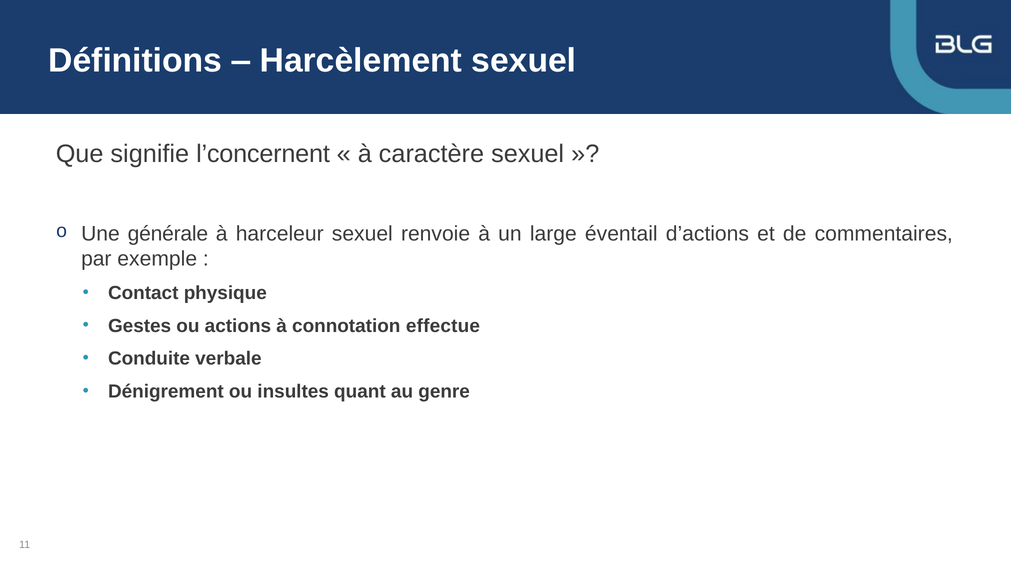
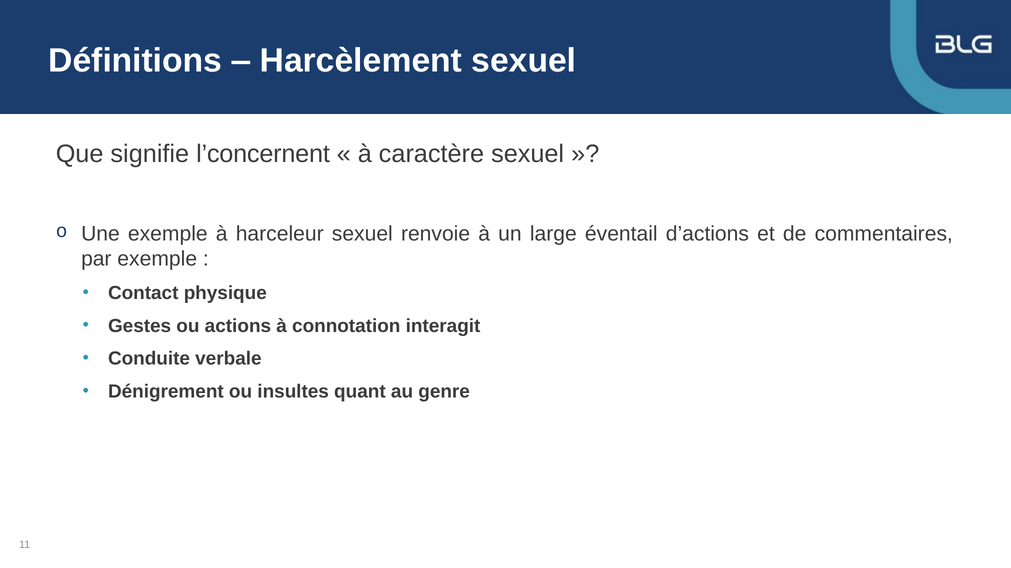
Une générale: générale -> exemple (168, 234)
effectue: effectue -> interagit (443, 326)
